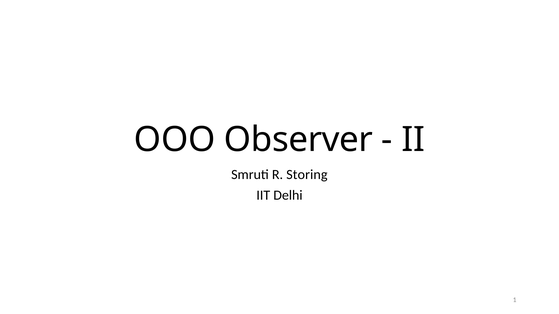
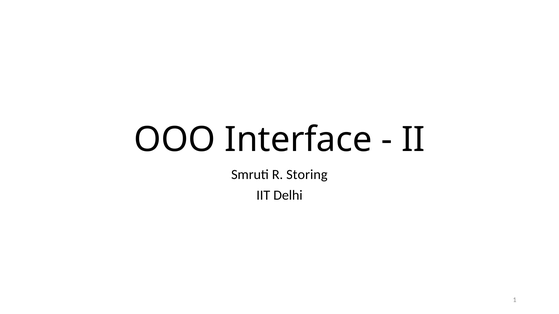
Observer: Observer -> Interface (298, 140)
